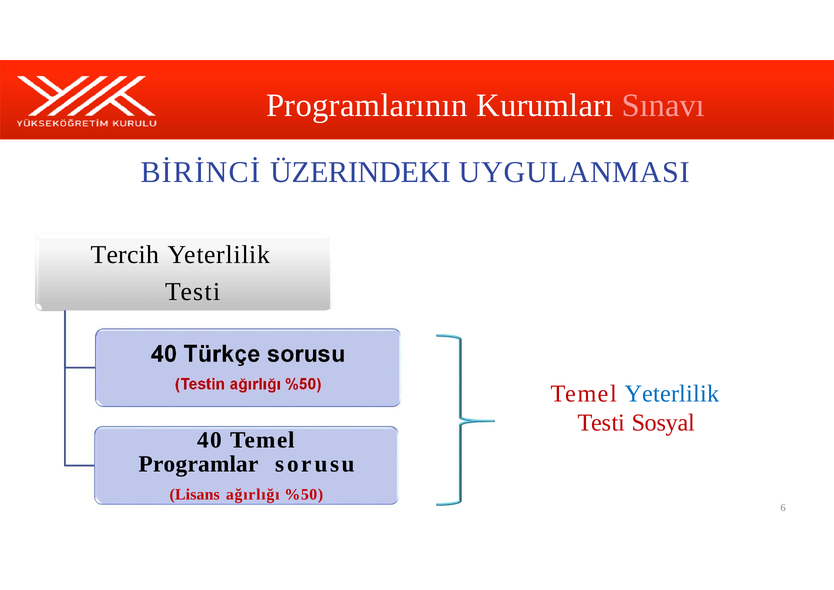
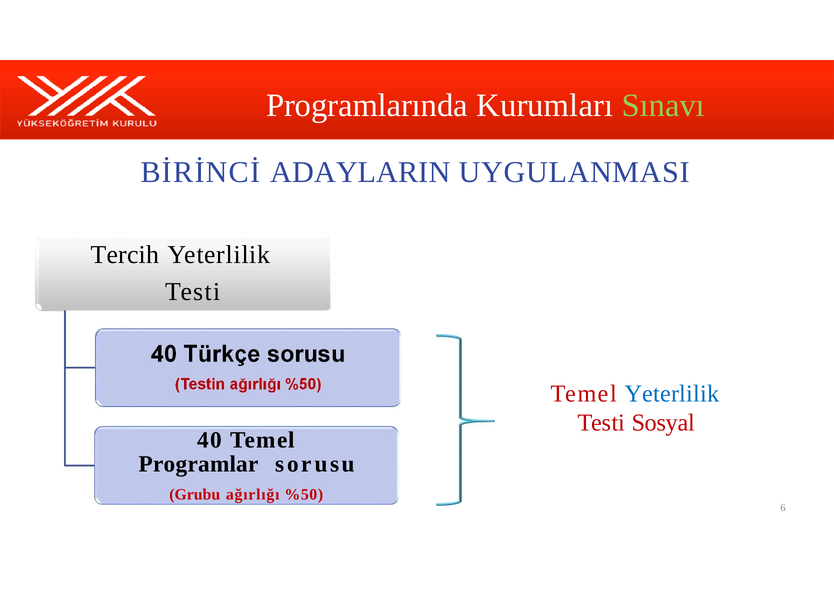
Programlarının: Programlarının -> Programlarında (367, 105)
Sınavı colour: pink -> light green (663, 105)
ÜZERINDEKI: ÜZERINDEKI -> ADAYLARIN (360, 172)
Lisans: Lisans -> Grubu (195, 494)
